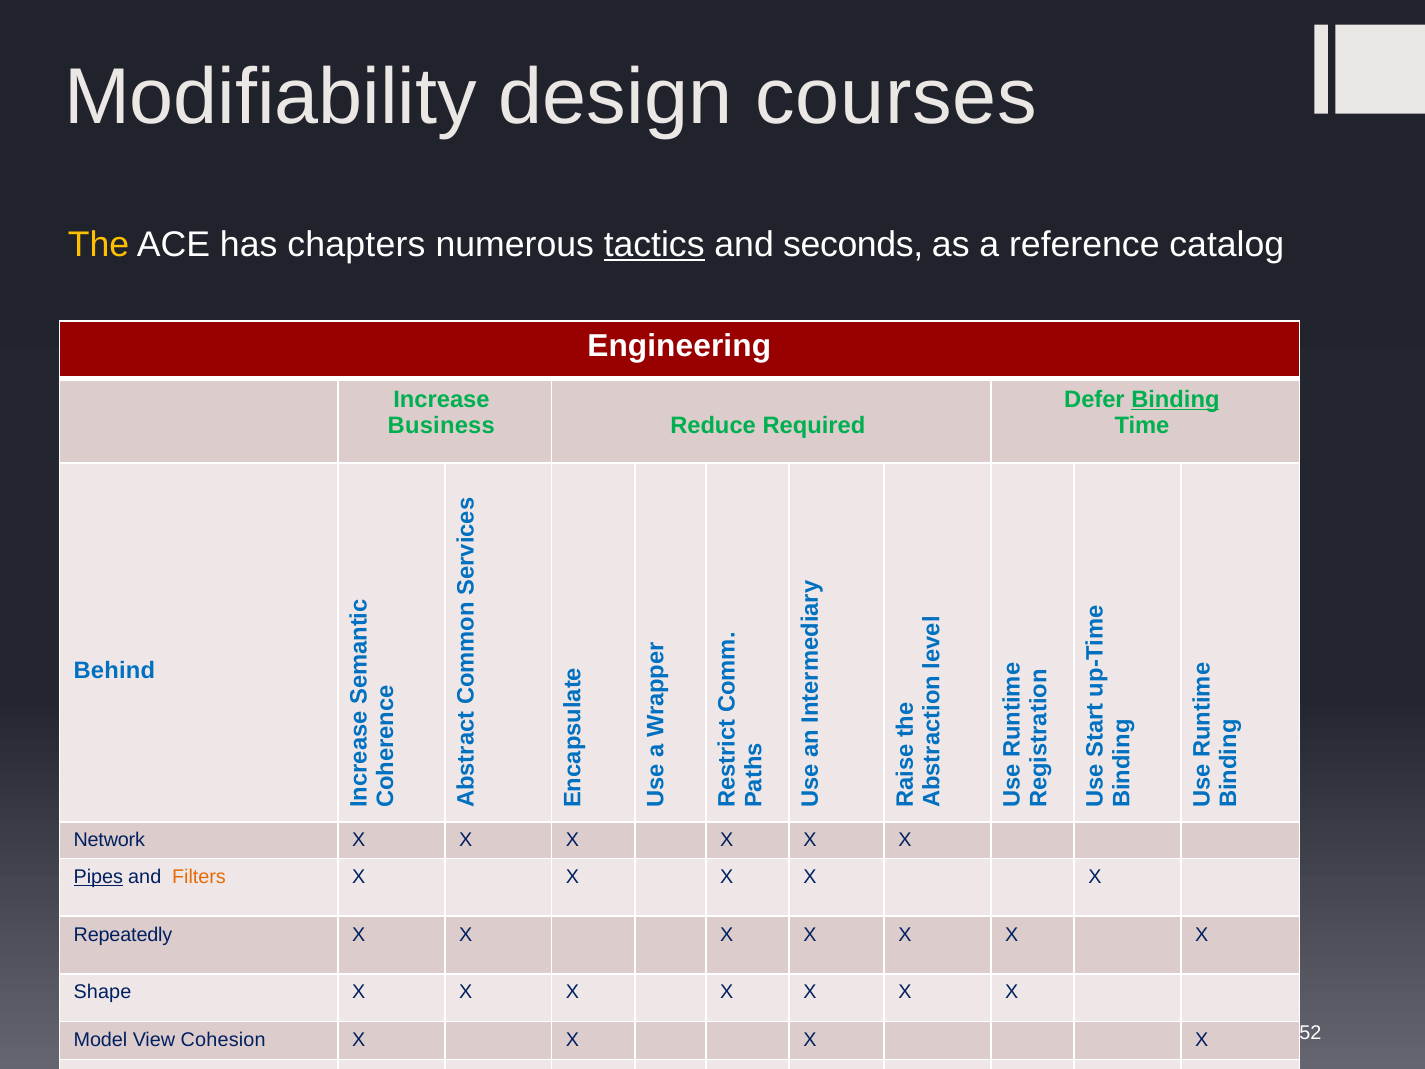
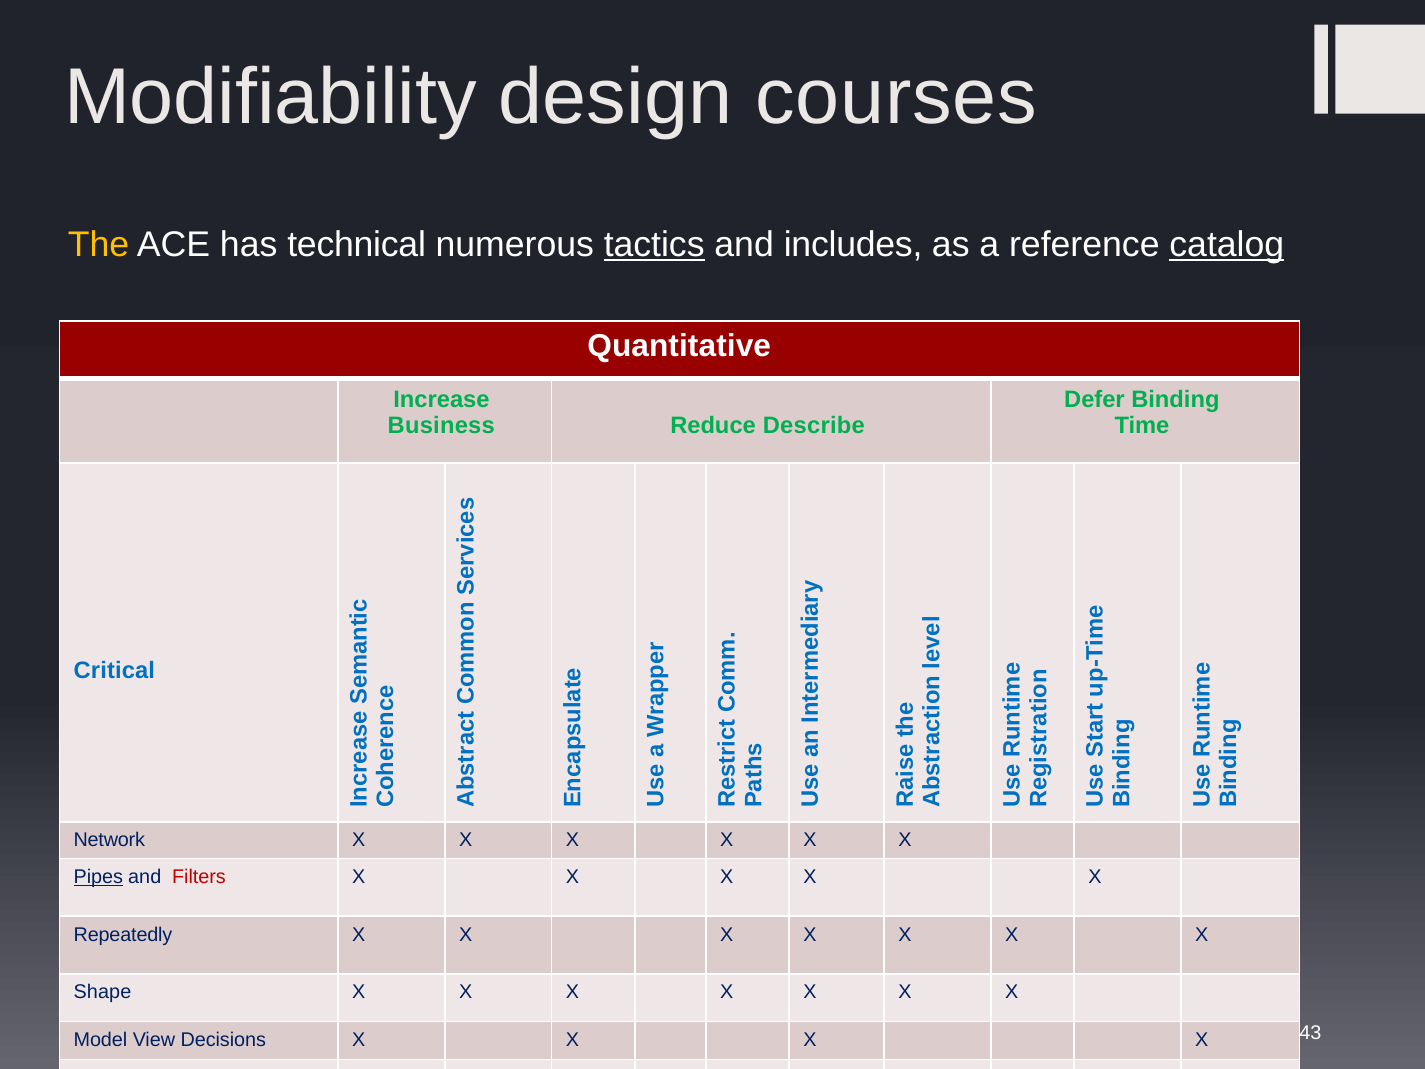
chapters: chapters -> technical (357, 245)
seconds: seconds -> includes (853, 245)
catalog underline: none -> present (1227, 245)
Engineering: Engineering -> Quantitative (679, 346)
Binding underline: present -> none (1175, 399)
Required: Required -> Describe (814, 426)
Behind: Behind -> Critical (114, 671)
Filters colour: orange -> red (199, 877)
52: 52 -> 43 (1310, 1033)
Cohesion: Cohesion -> Decisions (223, 1040)
